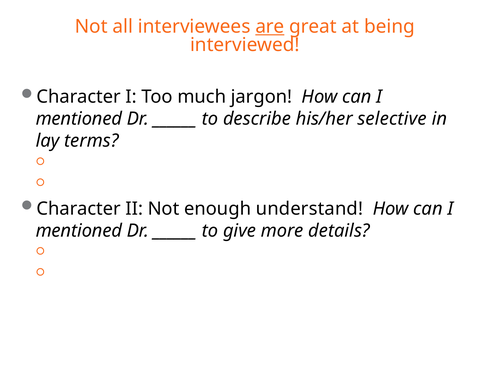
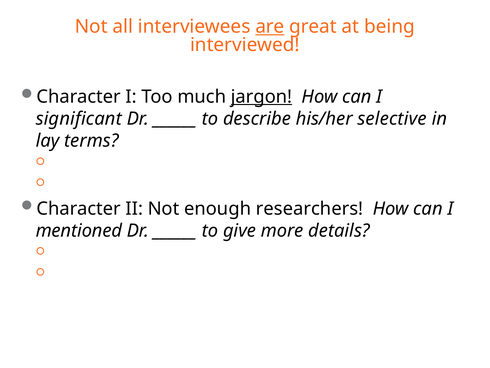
jargon underline: none -> present (261, 97)
mentioned: mentioned -> significant (79, 119)
understand: understand -> researchers (309, 208)
